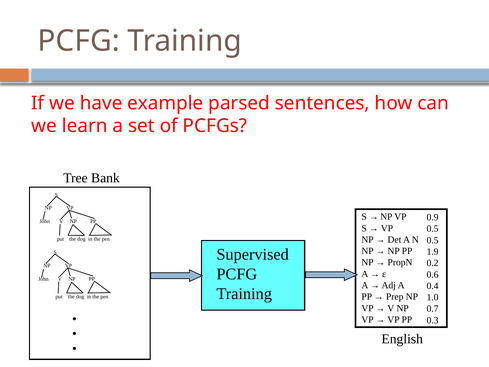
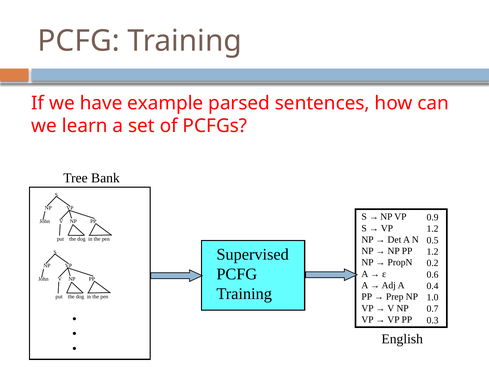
0.5: 0.5 -> 1.2 (433, 229)
1.9: 1.9 -> 1.2 (433, 252)
